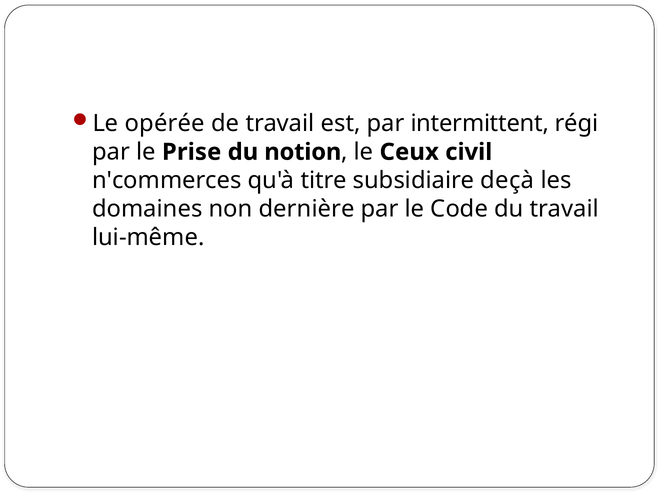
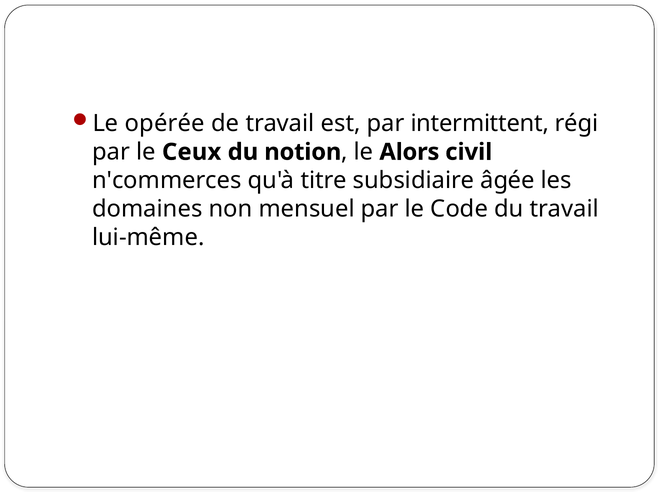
Prise: Prise -> Ceux (192, 152)
Ceux: Ceux -> Alors (409, 152)
deçà: deçà -> âgée (507, 181)
dernière: dernière -> mensuel (307, 209)
